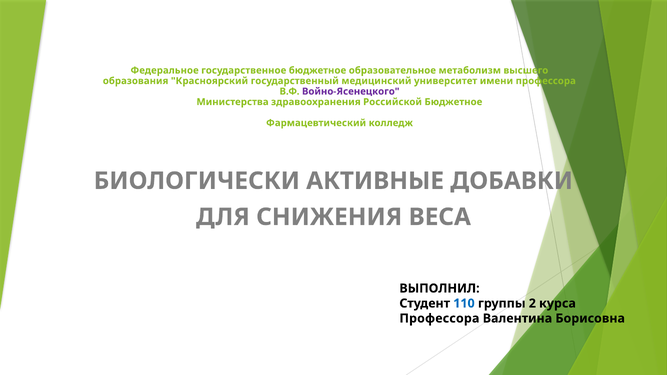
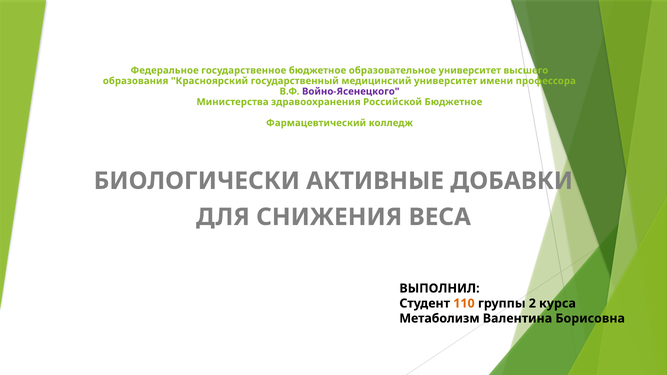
образовательное метаболизм: метаболизм -> университет (470, 70)
110 colour: blue -> orange (464, 304)
Профессора: Профессора -> Метаболизм (440, 319)
